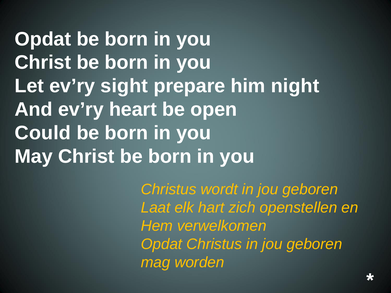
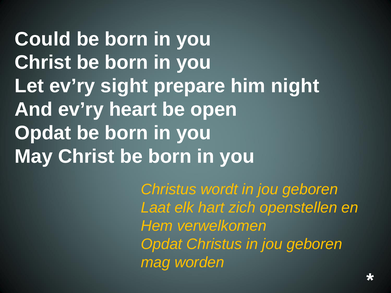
Opdat: Opdat -> Could (43, 39)
Could: Could -> Opdat (43, 133)
